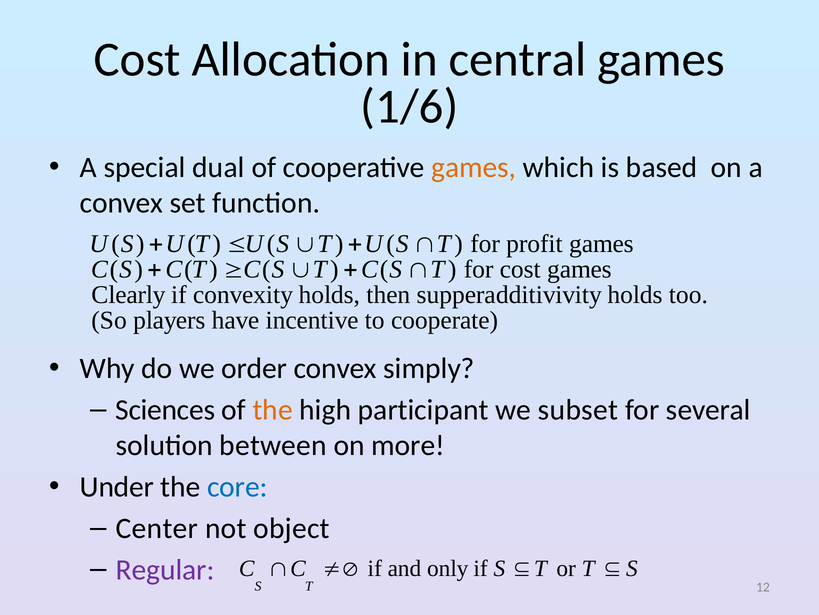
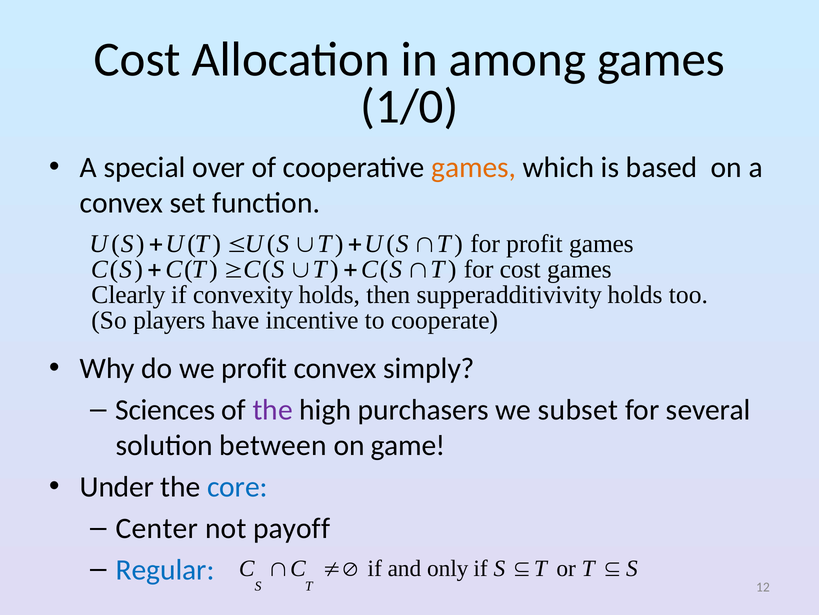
central: central -> among (517, 60)
1/6: 1/6 -> 1/0 (409, 107)
dual: dual -> over (219, 167)
we order: order -> profit (254, 368)
the colour: orange -> purple (273, 410)
participant: participant -> purchasers (423, 410)
more: more -> game (408, 445)
object: object -> payoff (292, 528)
Regular colour: purple -> blue (165, 569)
